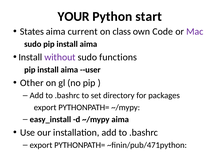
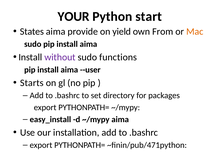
current: current -> provide (83, 31)
class: class -> yield (122, 31)
Code: Code -> From (163, 31)
Mac colour: purple -> orange (195, 31)
Other: Other -> Starts (32, 83)
